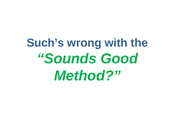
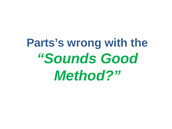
Such’s: Such’s -> Parts’s (45, 43)
